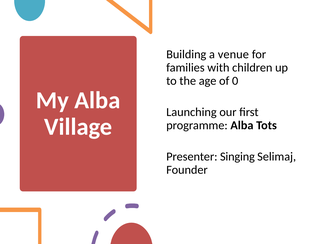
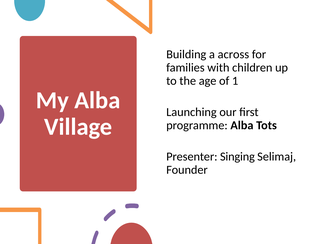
venue: venue -> across (233, 55)
0: 0 -> 1 (235, 81)
